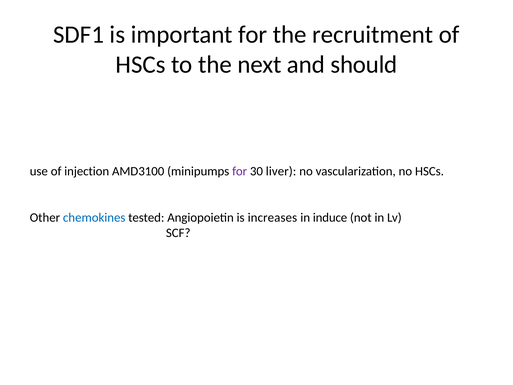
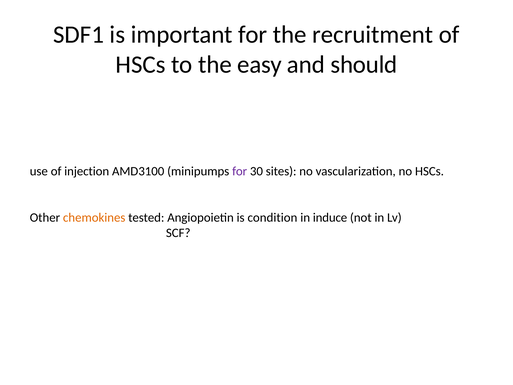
next: next -> easy (260, 65)
liver: liver -> sites (281, 171)
chemokines colour: blue -> orange (94, 217)
increases: increases -> condition (272, 217)
